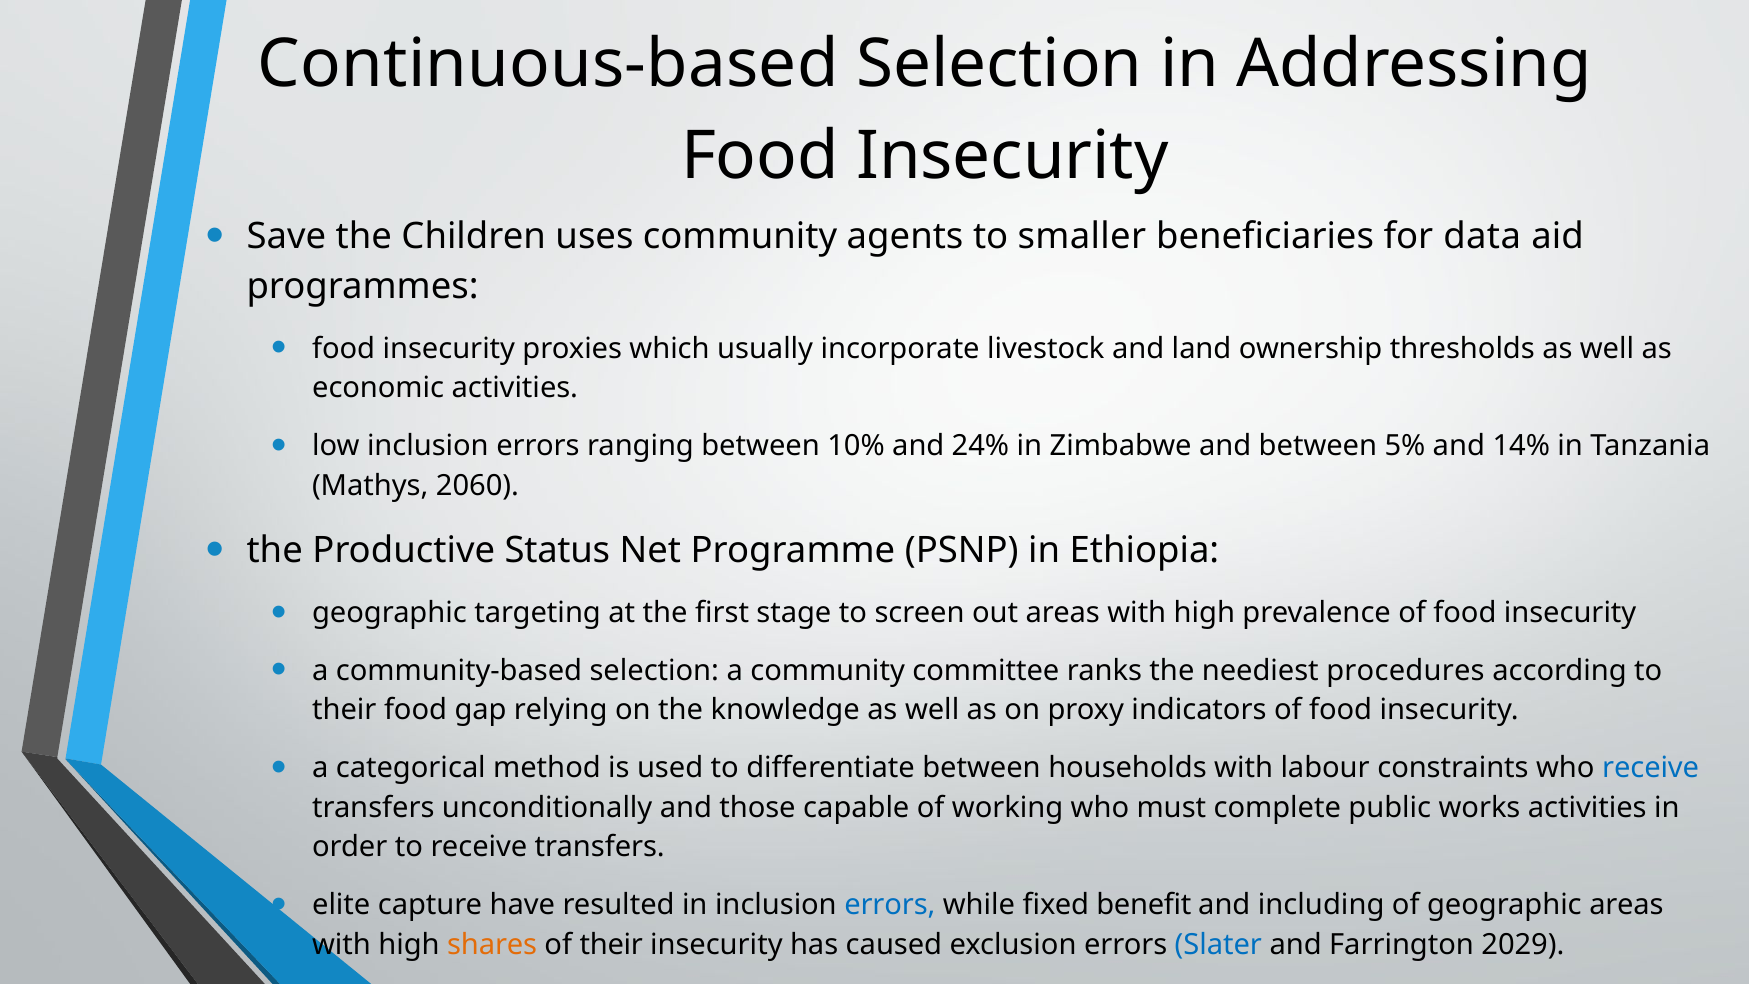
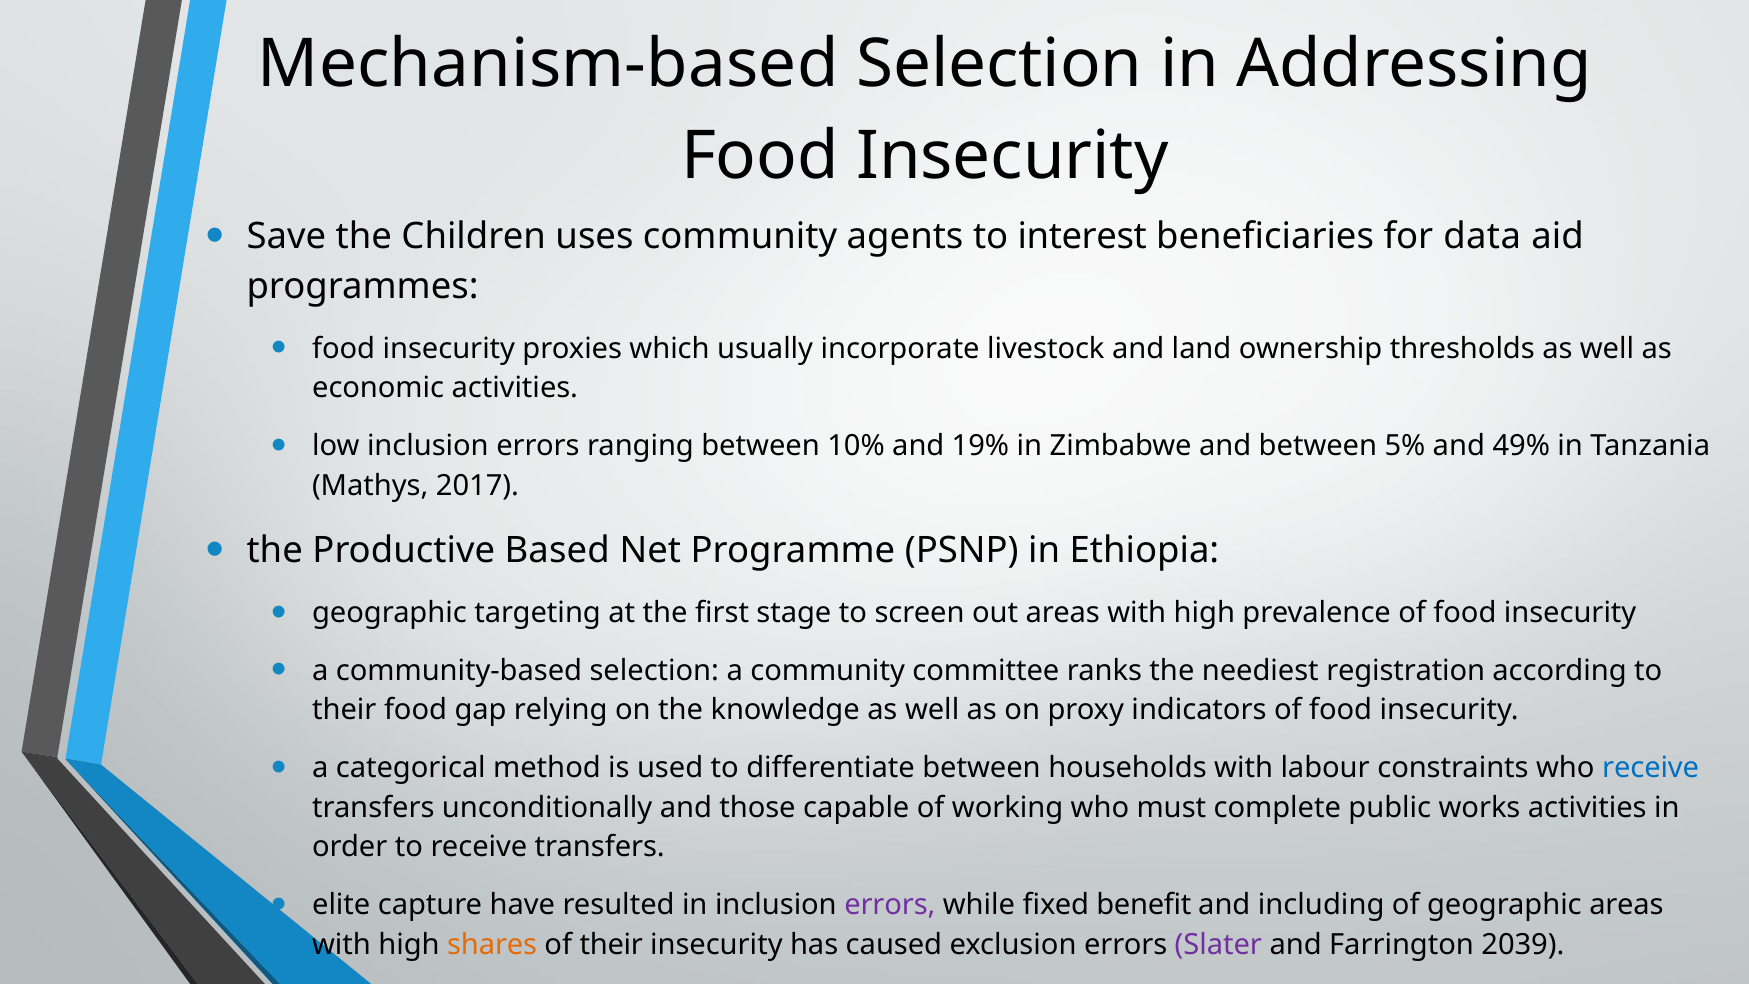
Continuous-based: Continuous-based -> Mechanism-based (548, 64)
smaller: smaller -> interest (1082, 236)
24%: 24% -> 19% (980, 446)
14%: 14% -> 49% (1521, 446)
2060: 2060 -> 2017 (477, 485)
Status: Status -> Based (557, 550)
procedures: procedures -> registration (1406, 670)
errors colour: blue -> purple (890, 905)
Slater colour: blue -> purple (1218, 944)
2029: 2029 -> 2039 (1523, 944)
